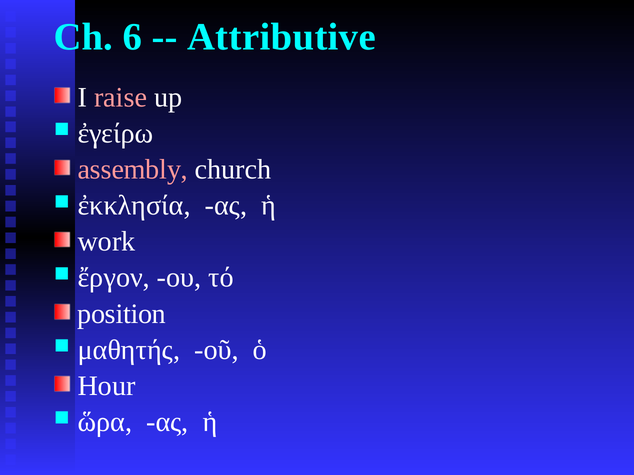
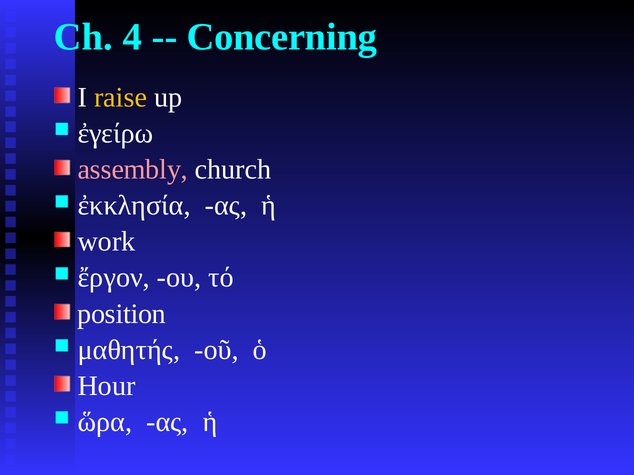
6: 6 -> 4 (132, 37)
Attributive: Attributive -> Concerning (282, 37)
raise colour: pink -> yellow (121, 97)
